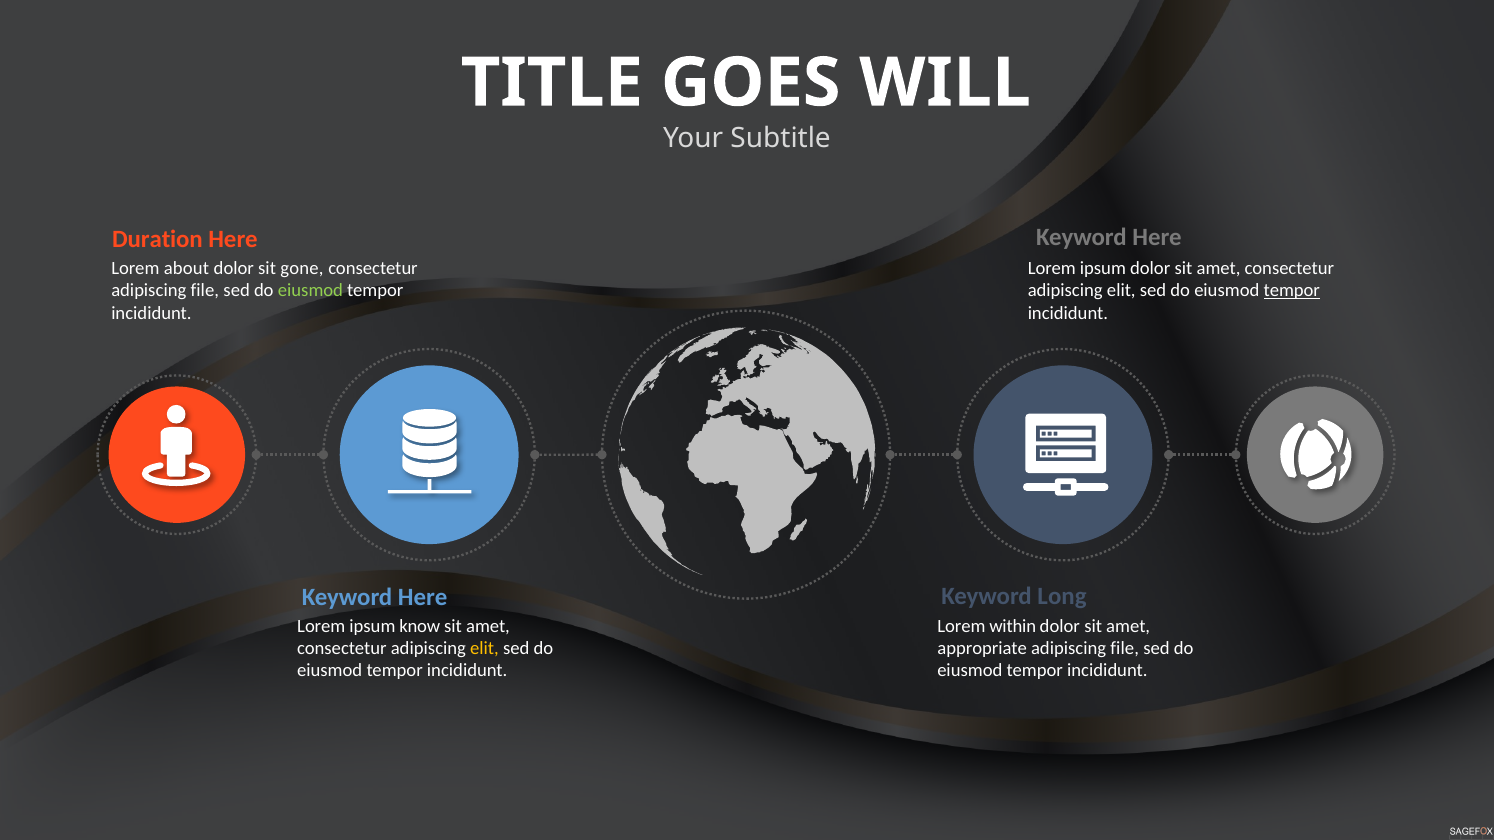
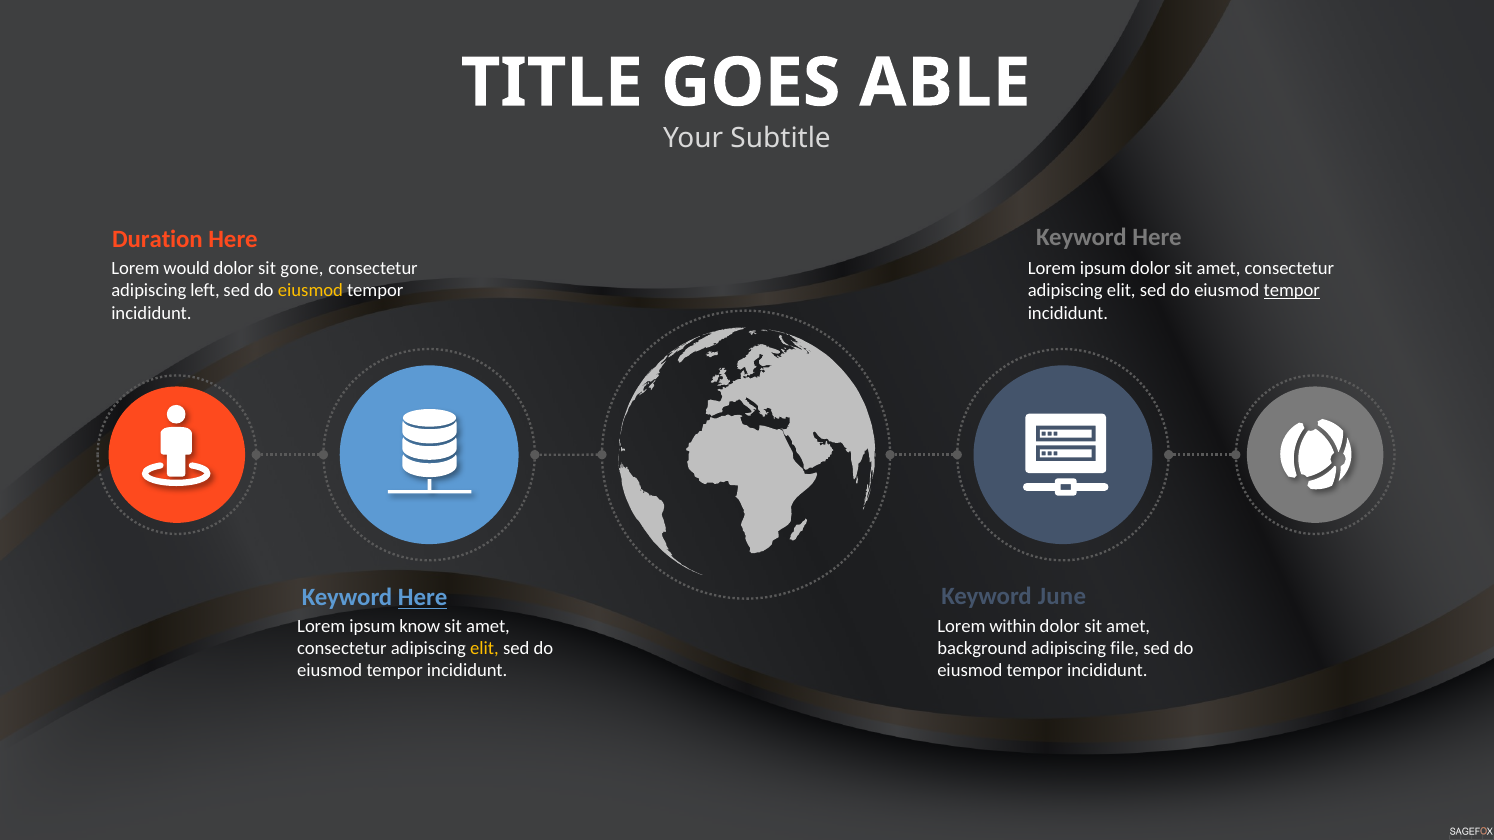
WILL: WILL -> ABLE (945, 83)
about: about -> would (187, 268)
file: file -> left (205, 291)
eiusmod colour: light green -> yellow (310, 291)
Long: Long -> June (1062, 597)
Here underline: none -> present (423, 598)
appropriate: appropriate -> background (982, 649)
